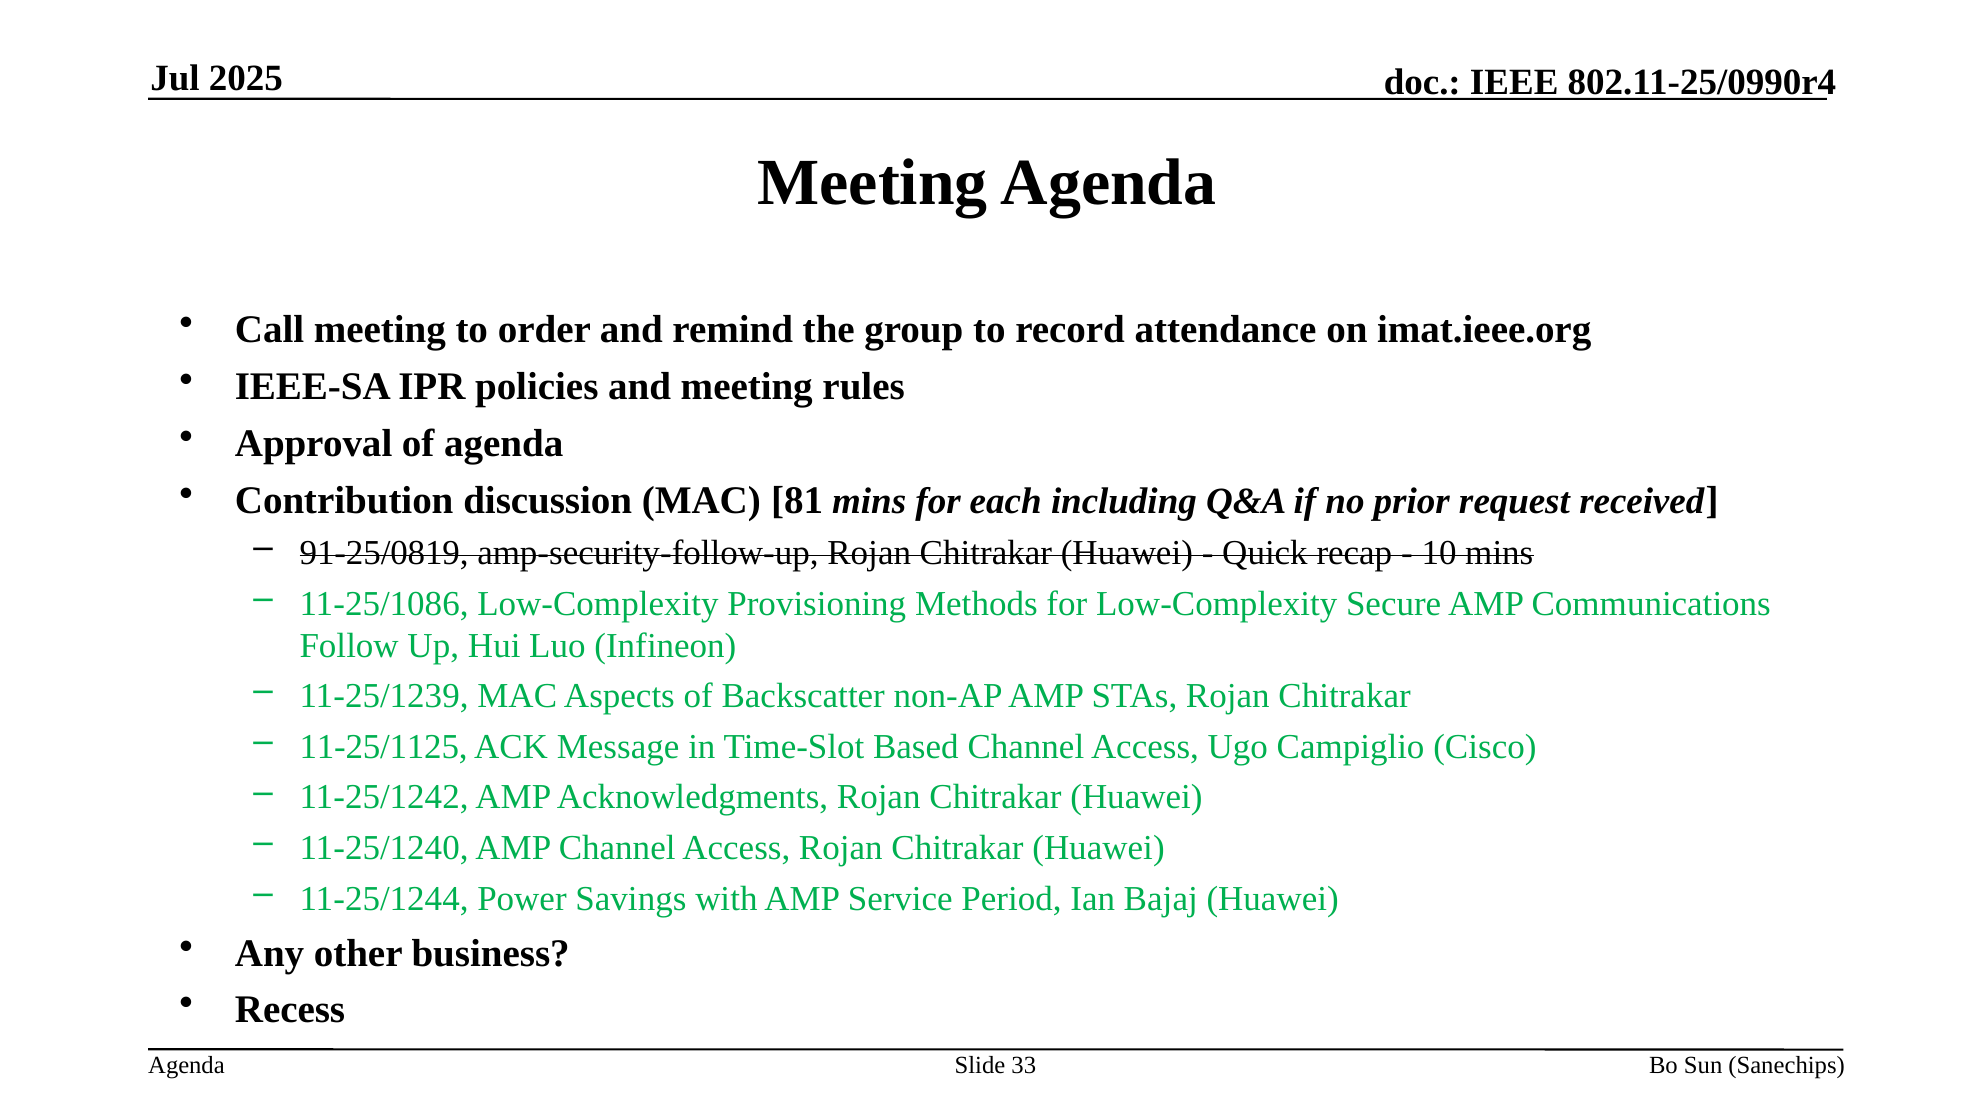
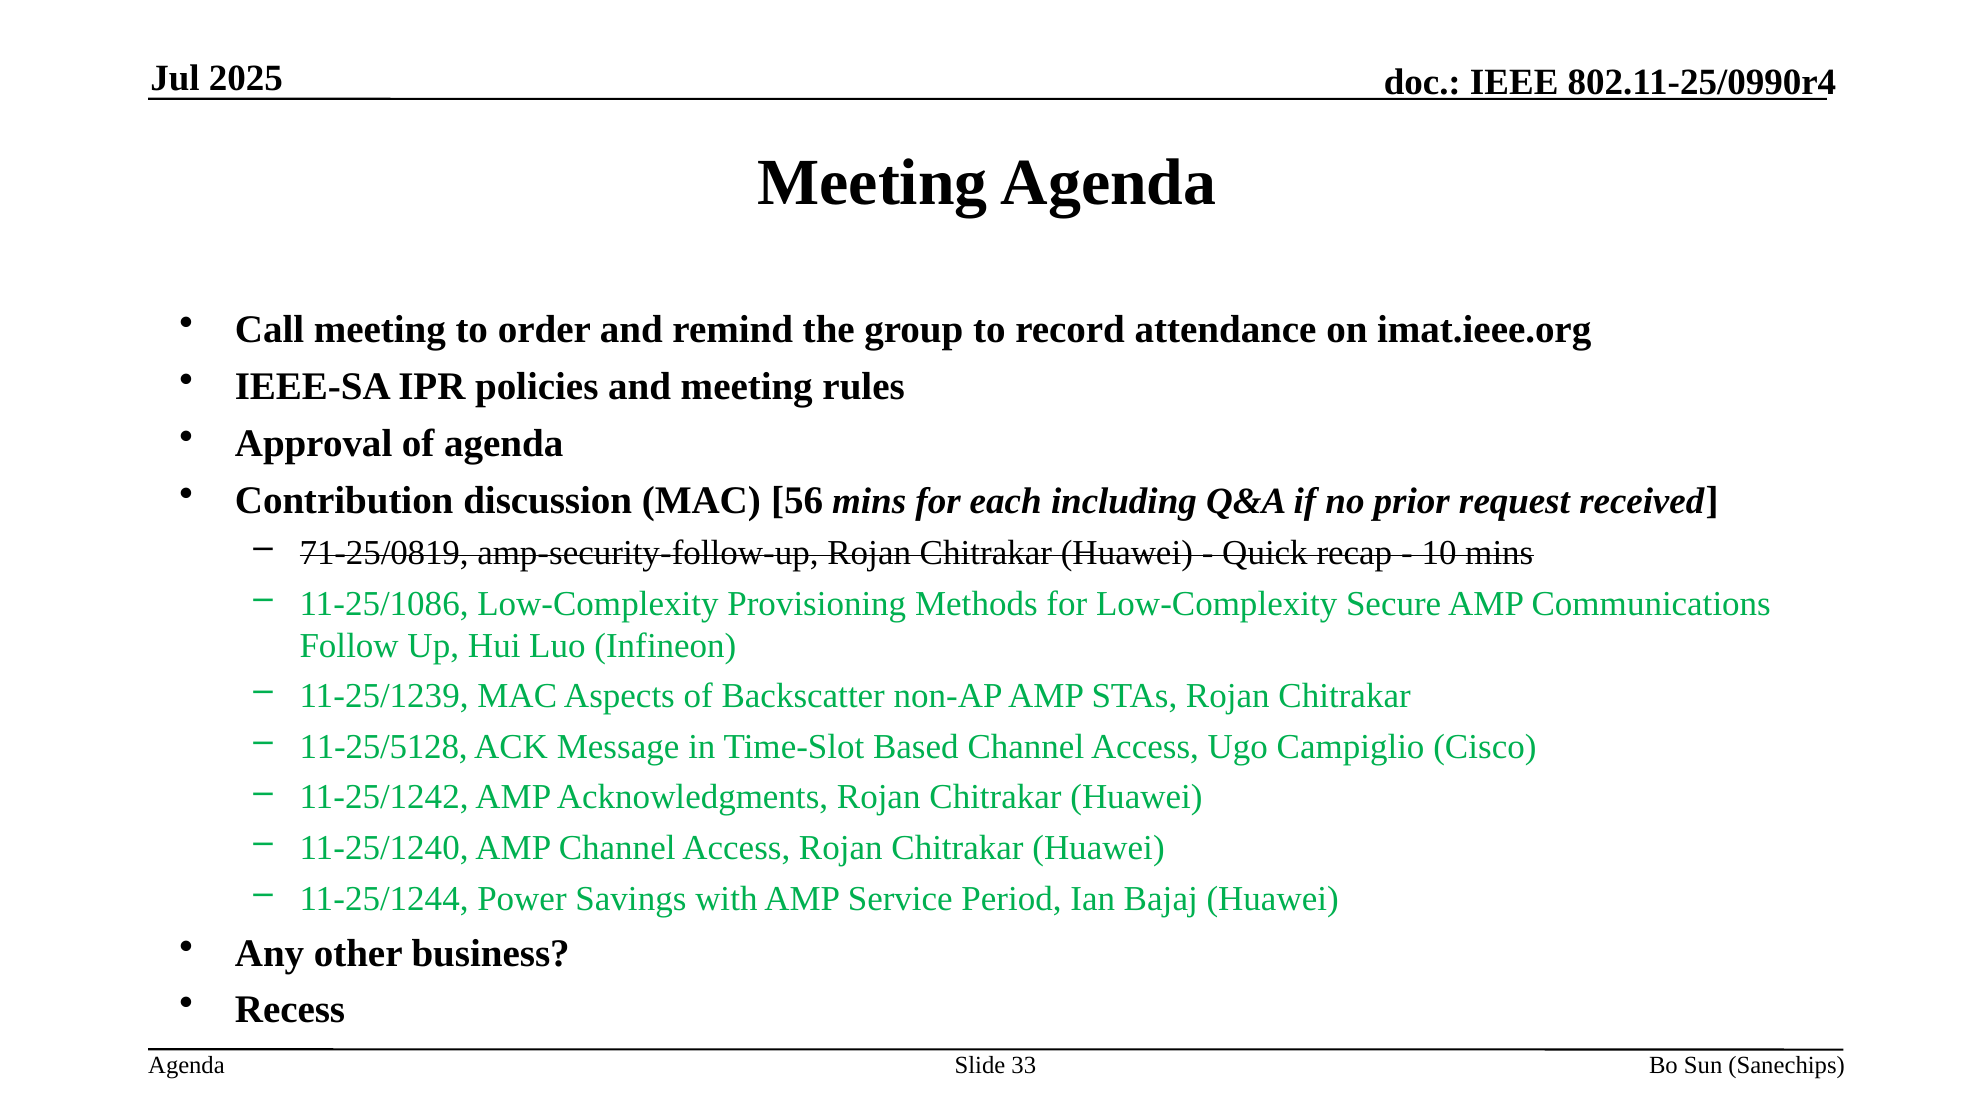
81: 81 -> 56 (797, 500)
91-25/0819: 91-25/0819 -> 71-25/0819 (384, 553)
11-25/1125: 11-25/1125 -> 11-25/5128 (384, 747)
